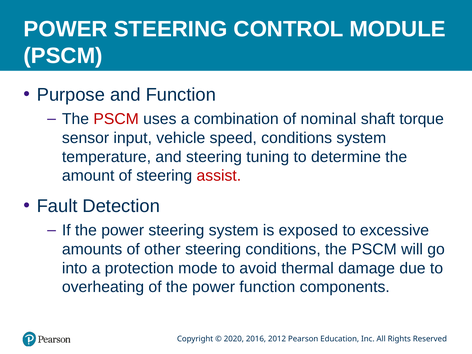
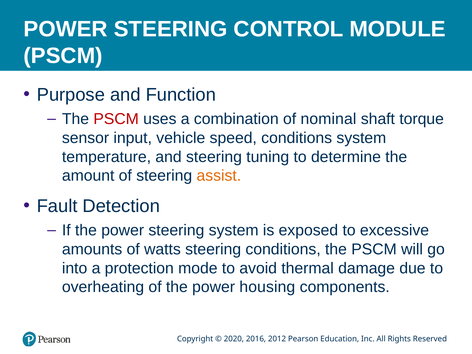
assist colour: red -> orange (219, 176)
other: other -> watts (162, 249)
power function: function -> housing (267, 287)
